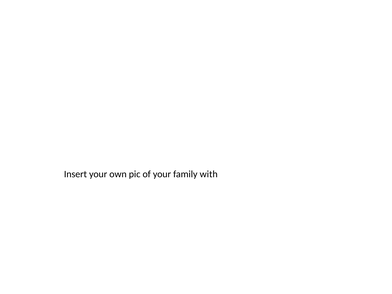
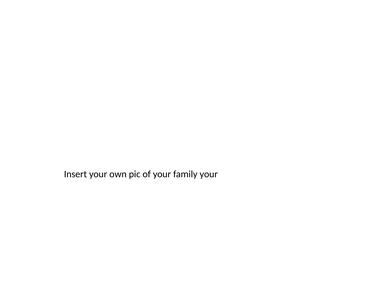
family with: with -> your (209, 174)
